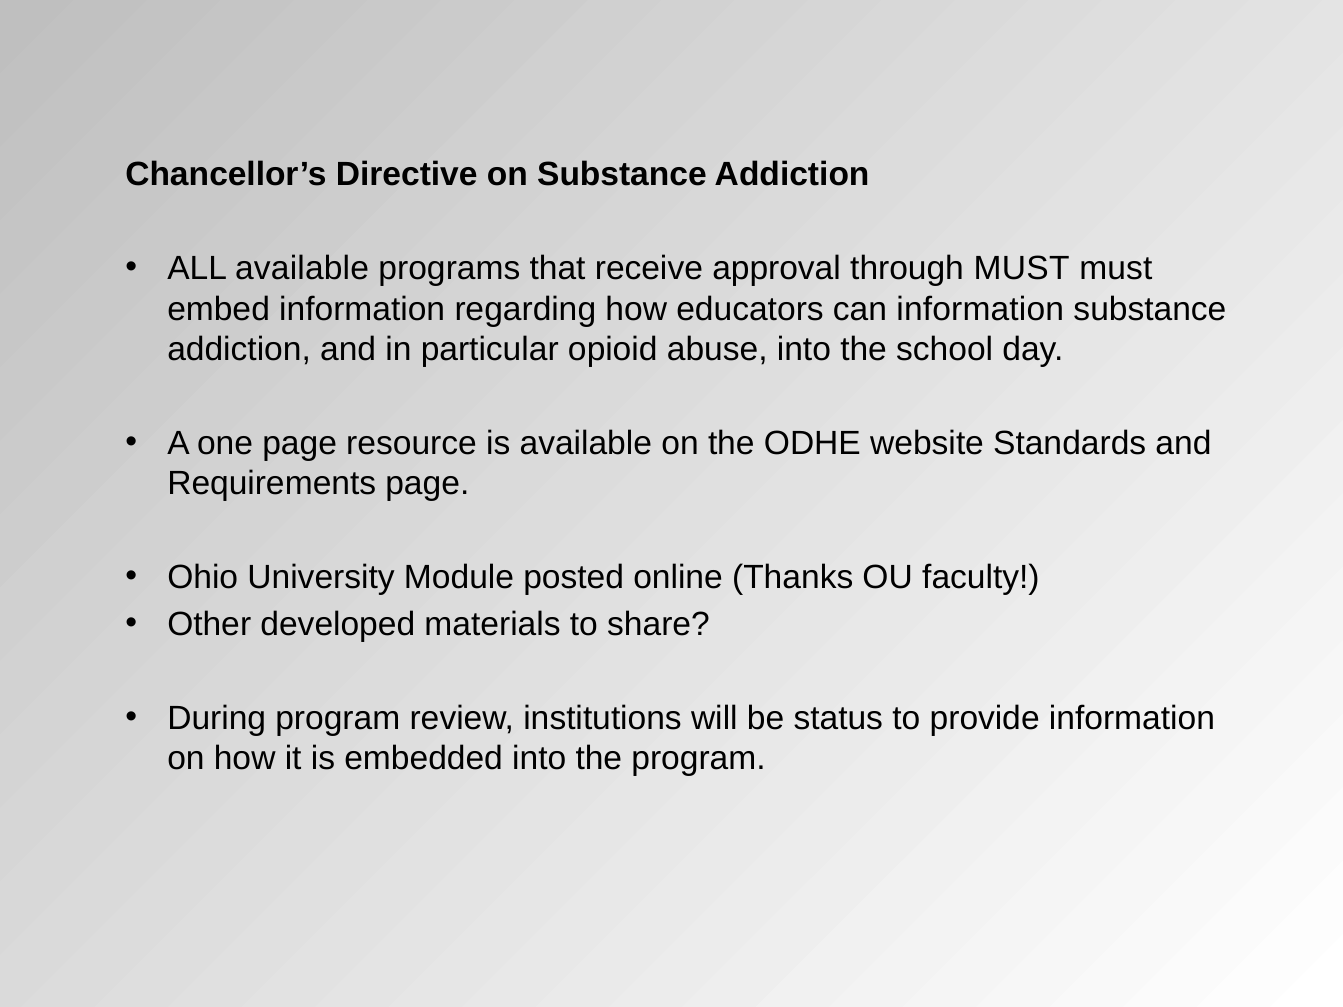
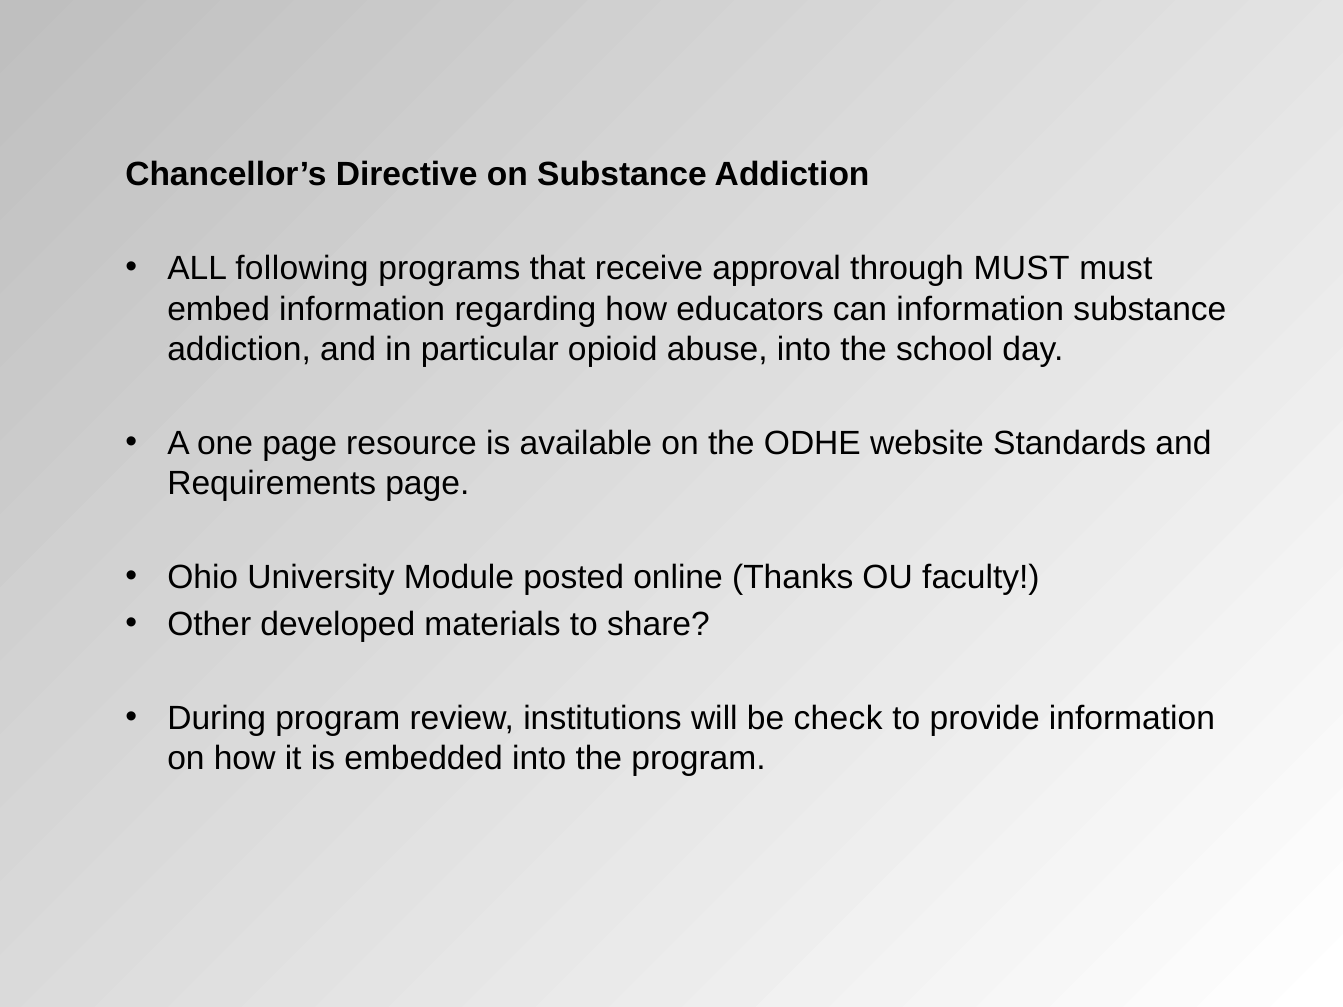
ALL available: available -> following (302, 269)
status: status -> check (838, 719)
